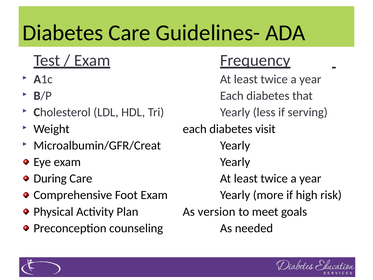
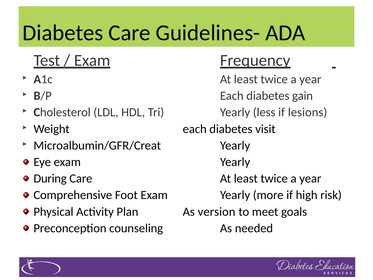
that: that -> gain (302, 96)
serving: serving -> lesions (308, 112)
